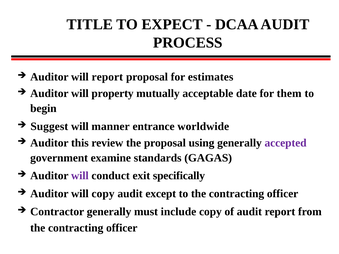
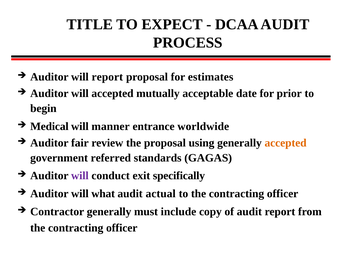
will property: property -> accepted (112, 94)
them: them -> prior (289, 94)
Suggest: Suggest -> Medical (49, 126)
this: this -> fair (80, 143)
accepted colour: purple -> orange (286, 143)
examine: examine -> referred (111, 158)
will copy: copy -> what (103, 194)
except: except -> actual (161, 194)
